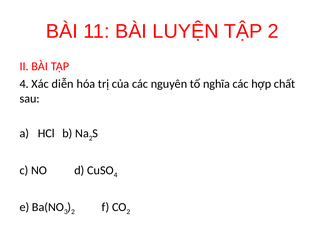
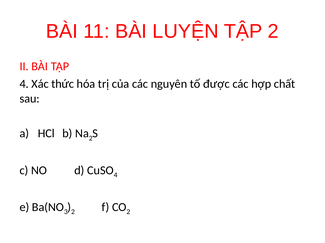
diễn: diễn -> thức (63, 84)
nghĩa: nghĩa -> được (216, 84)
